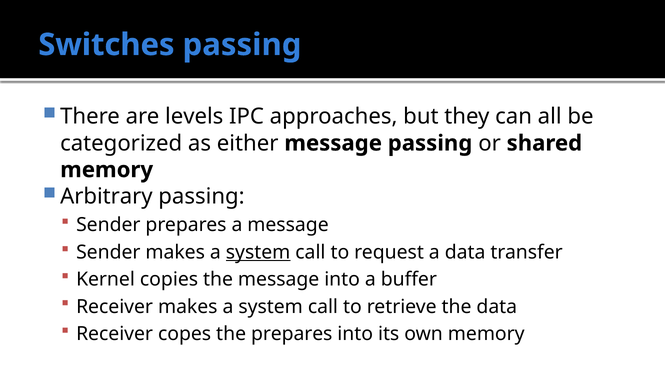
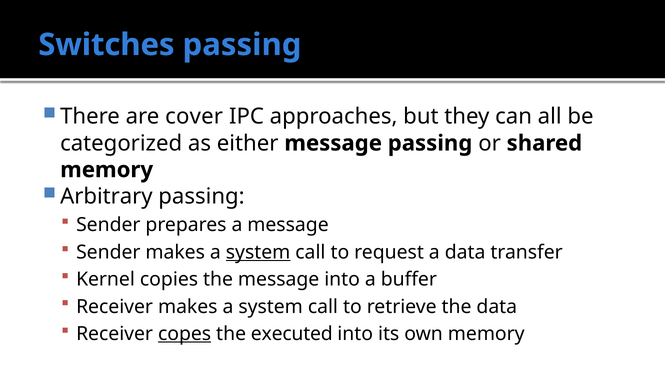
levels: levels -> cover (194, 117)
copes underline: none -> present (185, 334)
the prepares: prepares -> executed (292, 334)
